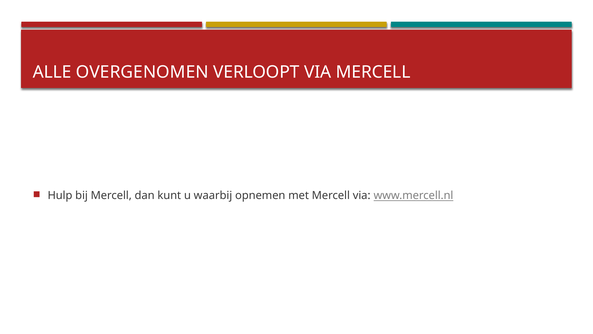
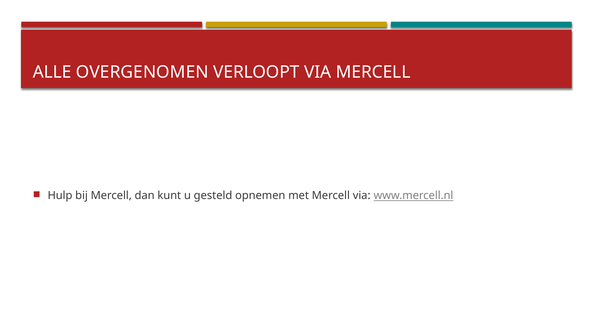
waarbij: waarbij -> gesteld (213, 195)
